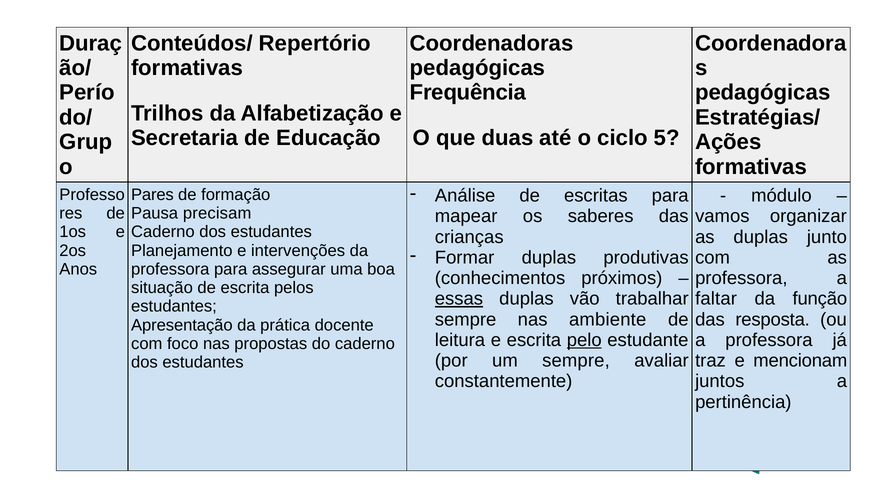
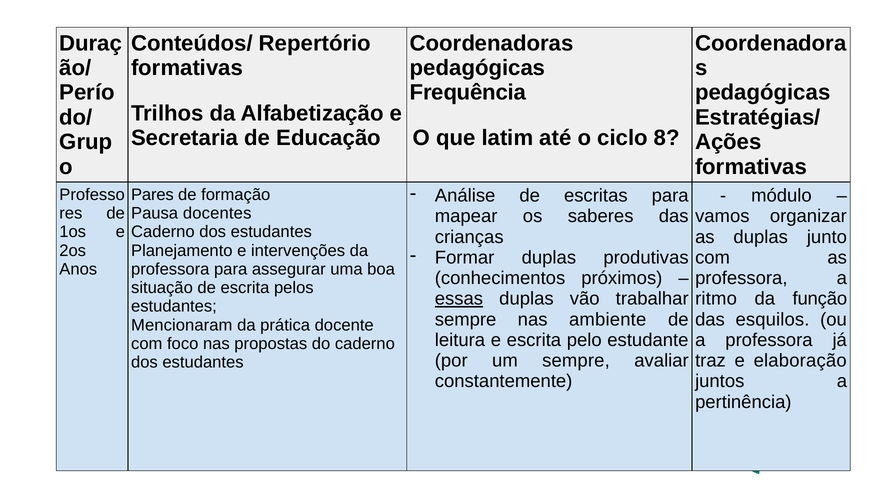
duas: duas -> latim (507, 138)
5: 5 -> 8 (667, 138)
precisam: precisam -> docentes (217, 213)
faltar: faltar -> ritmo (716, 298)
resposta: resposta -> esquilos (772, 319)
Apresentação: Apresentação -> Mencionaram (182, 325)
pelo underline: present -> none (584, 340)
mencionam: mencionam -> elaboração (800, 360)
